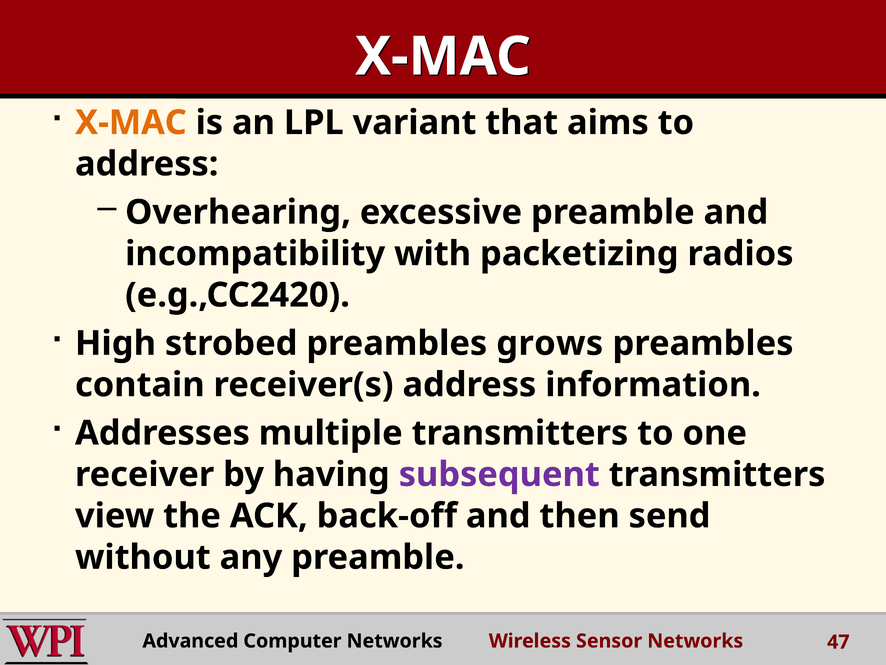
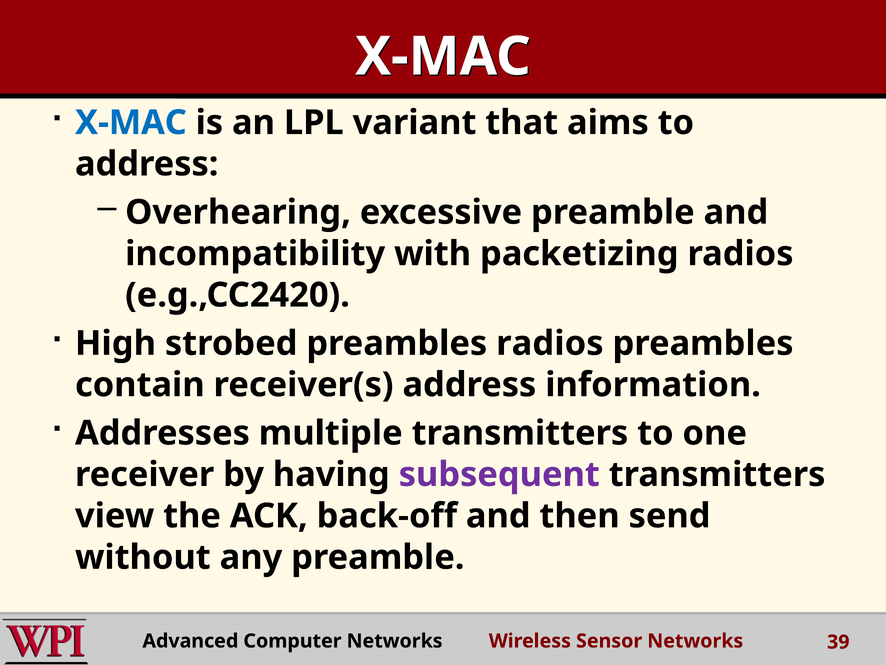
X-MAC colour: orange -> blue (131, 123)
preambles grows: grows -> radios (550, 343)
47: 47 -> 39 (838, 642)
